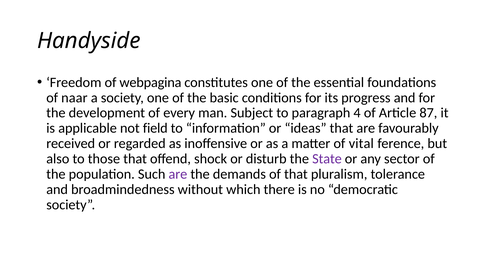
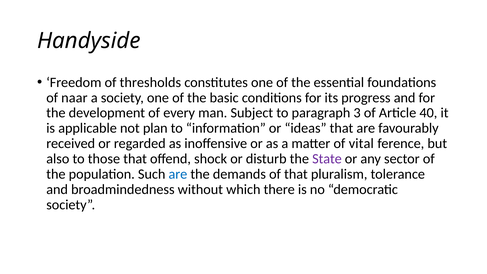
webpagina: webpagina -> thresholds (150, 82)
4: 4 -> 3 (357, 113)
87: 87 -> 40 (428, 113)
field: field -> plan (155, 128)
are colour: purple -> blue (178, 174)
